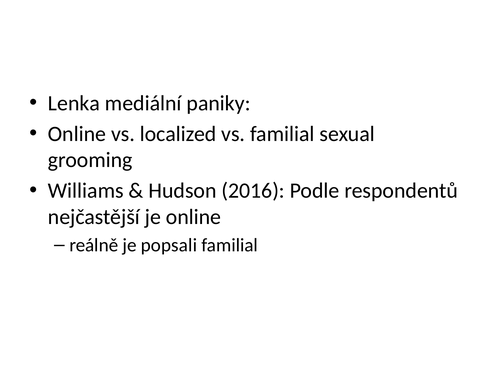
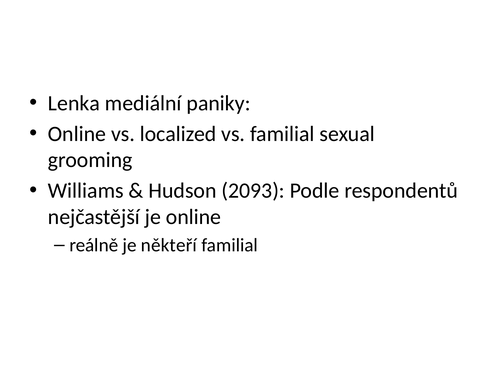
2016: 2016 -> 2093 (253, 190)
popsali: popsali -> někteří (169, 245)
